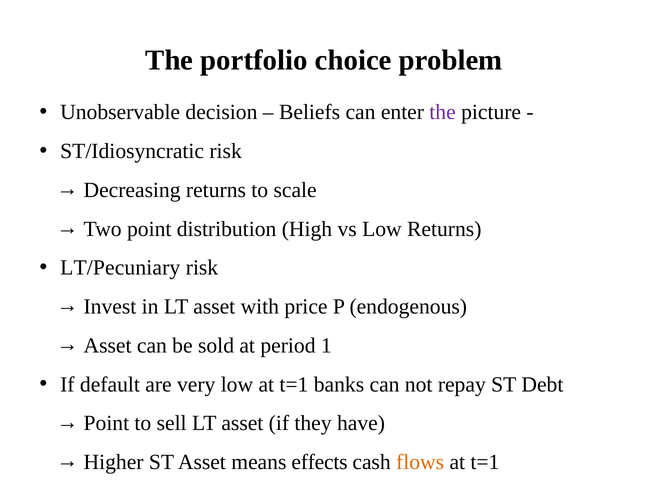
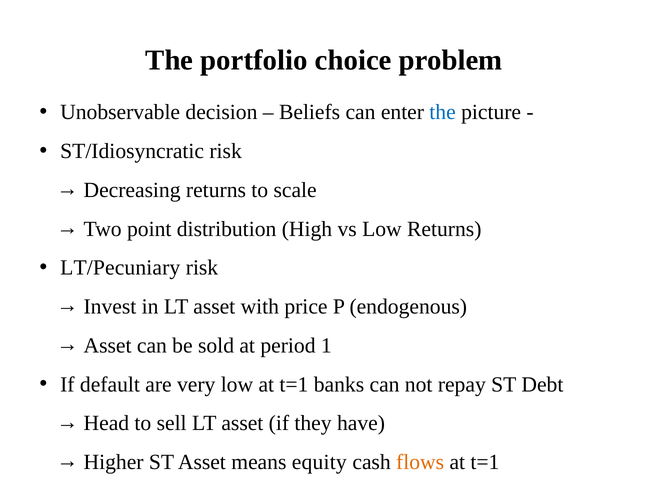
the colour: purple -> blue (443, 112)
Point: Point -> Head (106, 423)
effects: effects -> equity (319, 462)
